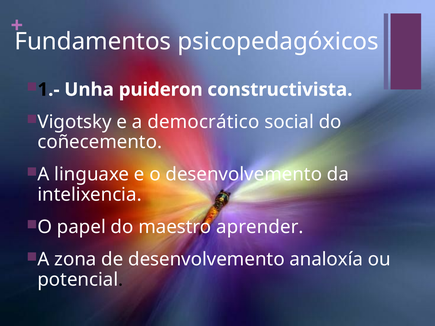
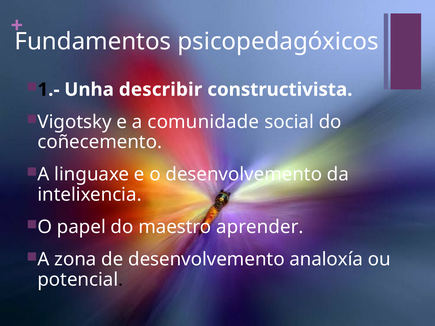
puideron: puideron -> describir (161, 90)
democrático: democrático -> comunidade (203, 122)
